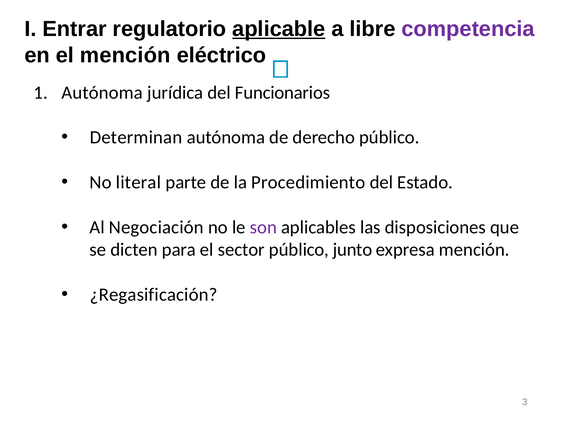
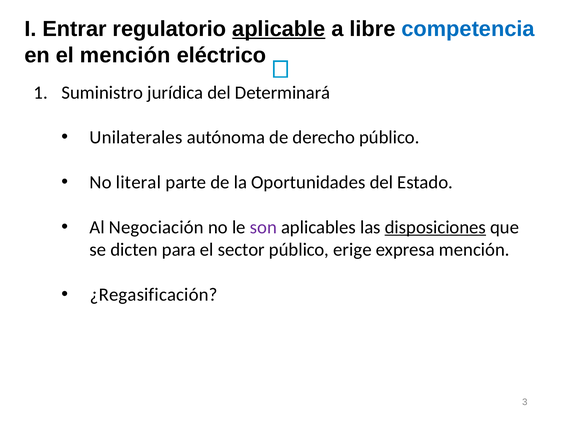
competencia colour: purple -> blue (468, 29)
Autónoma: Autónoma -> Suministro (102, 92)
Funcionarios: Funcionarios -> Determinará (283, 92)
Determinan: Determinan -> Unilaterales (136, 137)
Procedimiento: Procedimiento -> Oportunidades (308, 182)
disposiciones underline: none -> present (435, 227)
junto: junto -> erige (352, 250)
